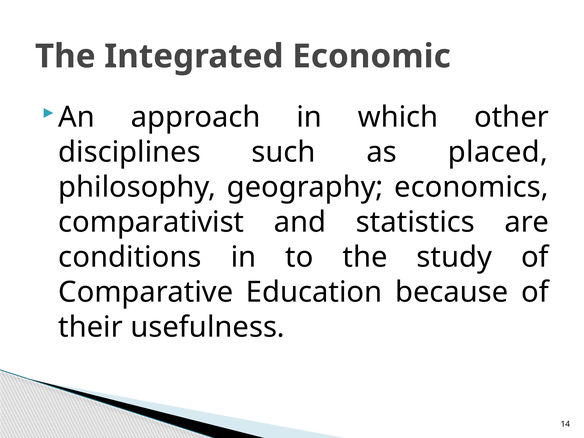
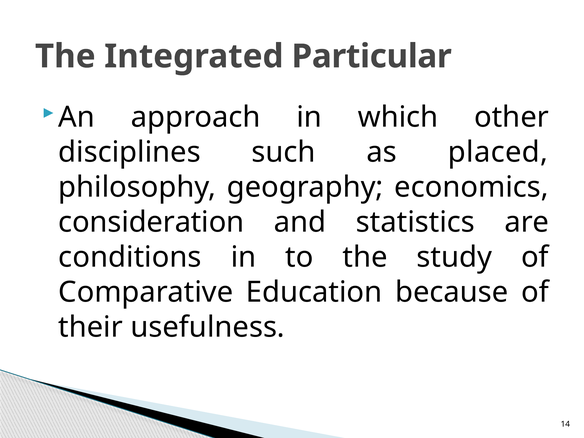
Economic: Economic -> Particular (372, 56)
comparativist: comparativist -> consideration (151, 222)
